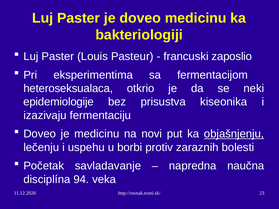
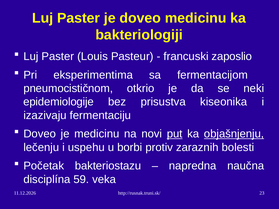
heteroseksualaca: heteroseksualaca -> pneumocističnom (68, 89)
put underline: none -> present (175, 134)
savladavanje: savladavanje -> bakteriostazu (108, 166)
94: 94 -> 59 (81, 180)
